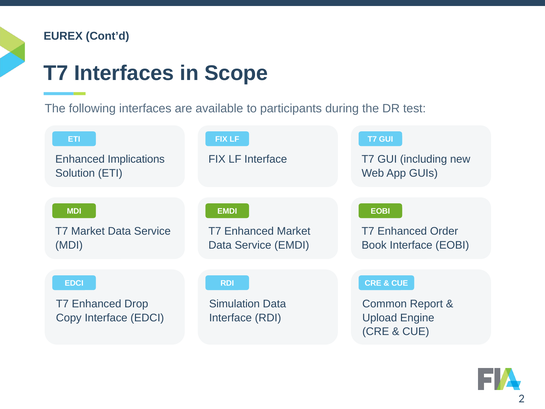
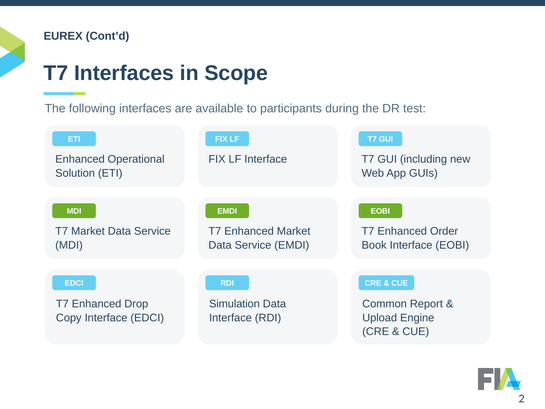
Implications: Implications -> Operational (136, 159)
